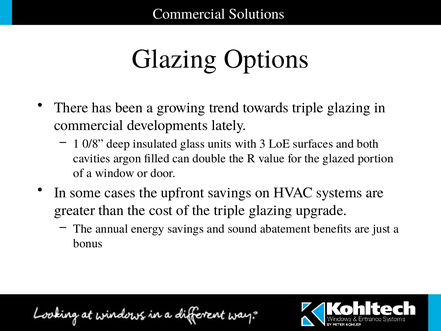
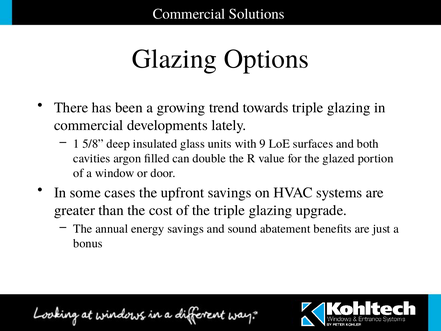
0/8: 0/8 -> 5/8 (93, 144)
3: 3 -> 9 (263, 144)
